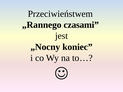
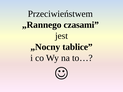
koniec: koniec -> tablice (78, 47)
